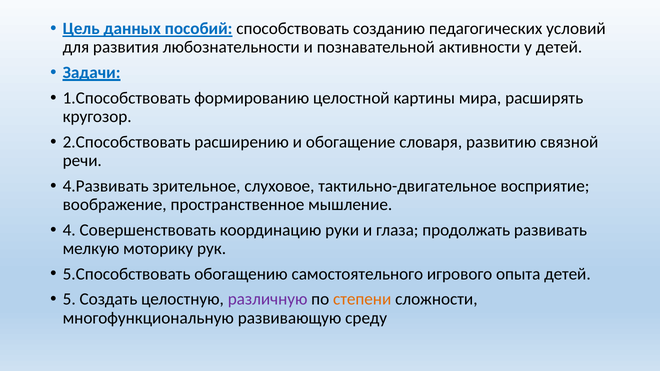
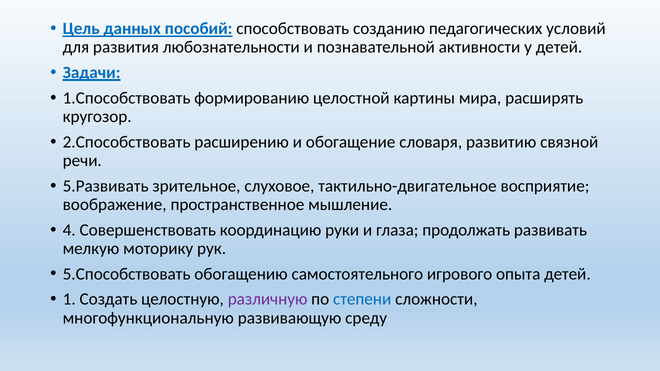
4.Развивать: 4.Развивать -> 5.Развивать (106, 186)
5: 5 -> 1 (69, 300)
степени colour: orange -> blue (362, 300)
